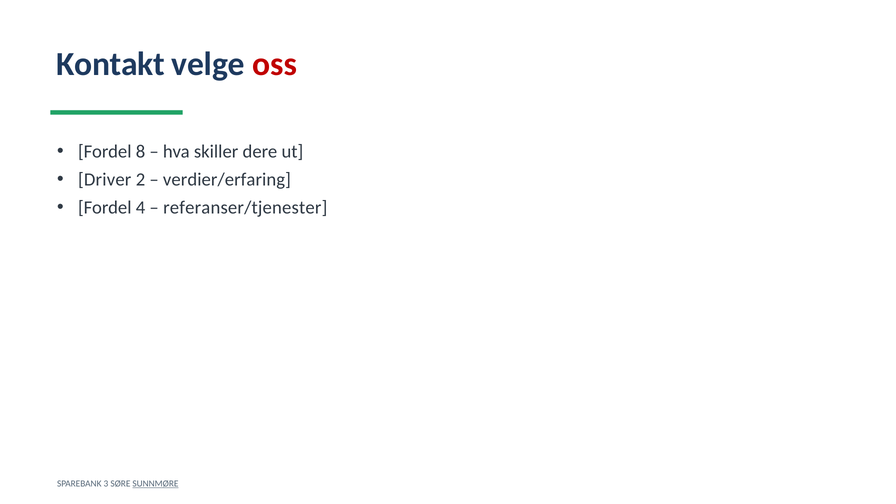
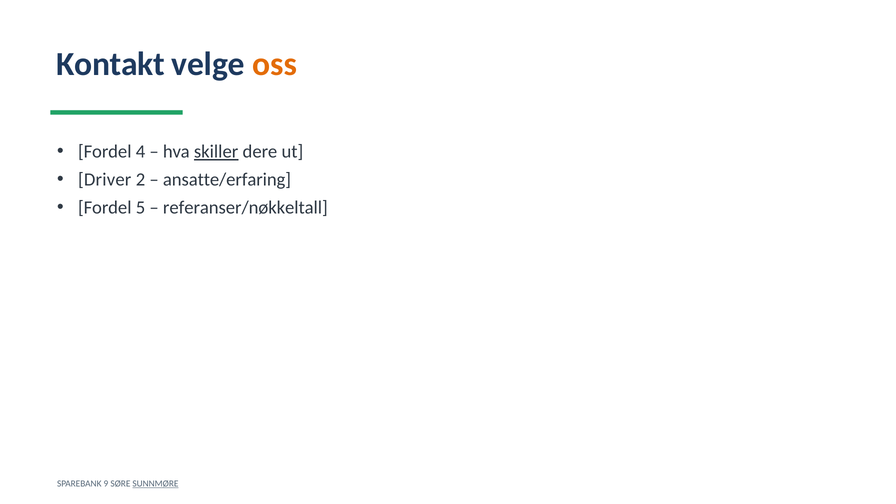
oss colour: red -> orange (275, 64)
8: 8 -> 4 (141, 152)
skiller underline: none -> present (216, 152)
verdier/erfaring: verdier/erfaring -> ansatte/erfaring (227, 180)
4: 4 -> 5 (141, 208)
referanser/tjenester: referanser/tjenester -> referanser/nøkkeltall (245, 208)
3: 3 -> 9 (106, 484)
